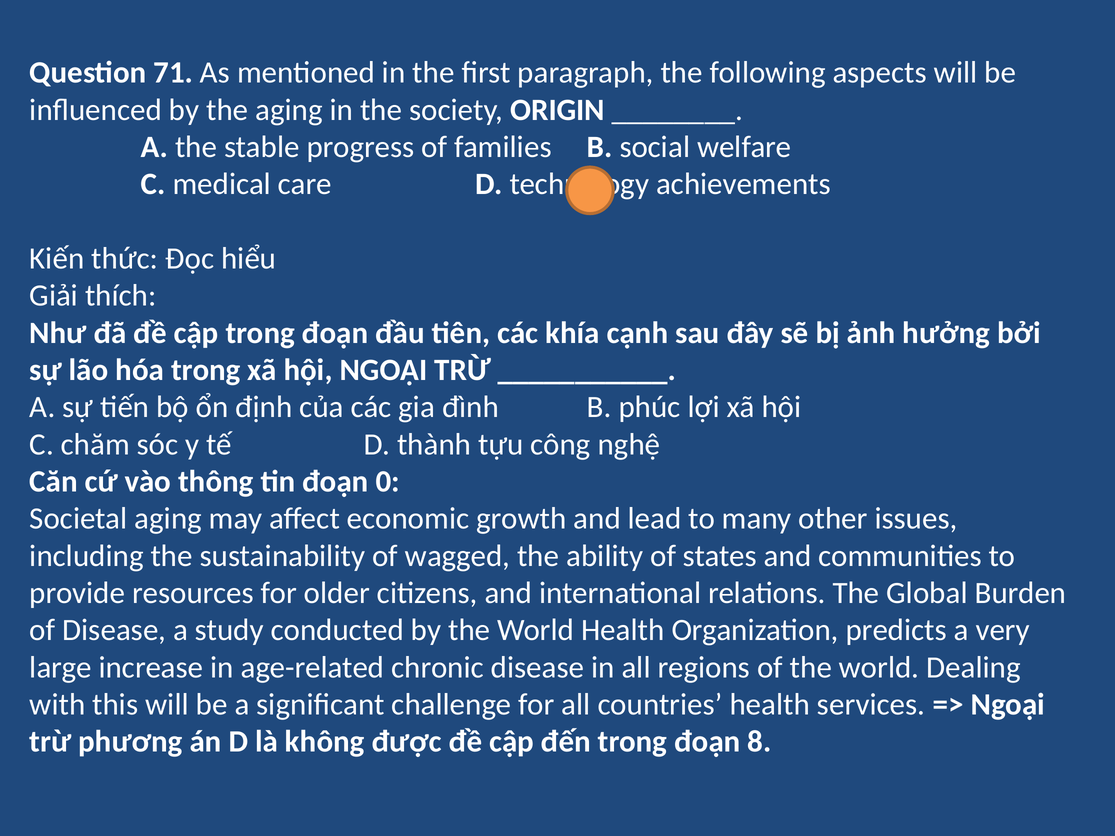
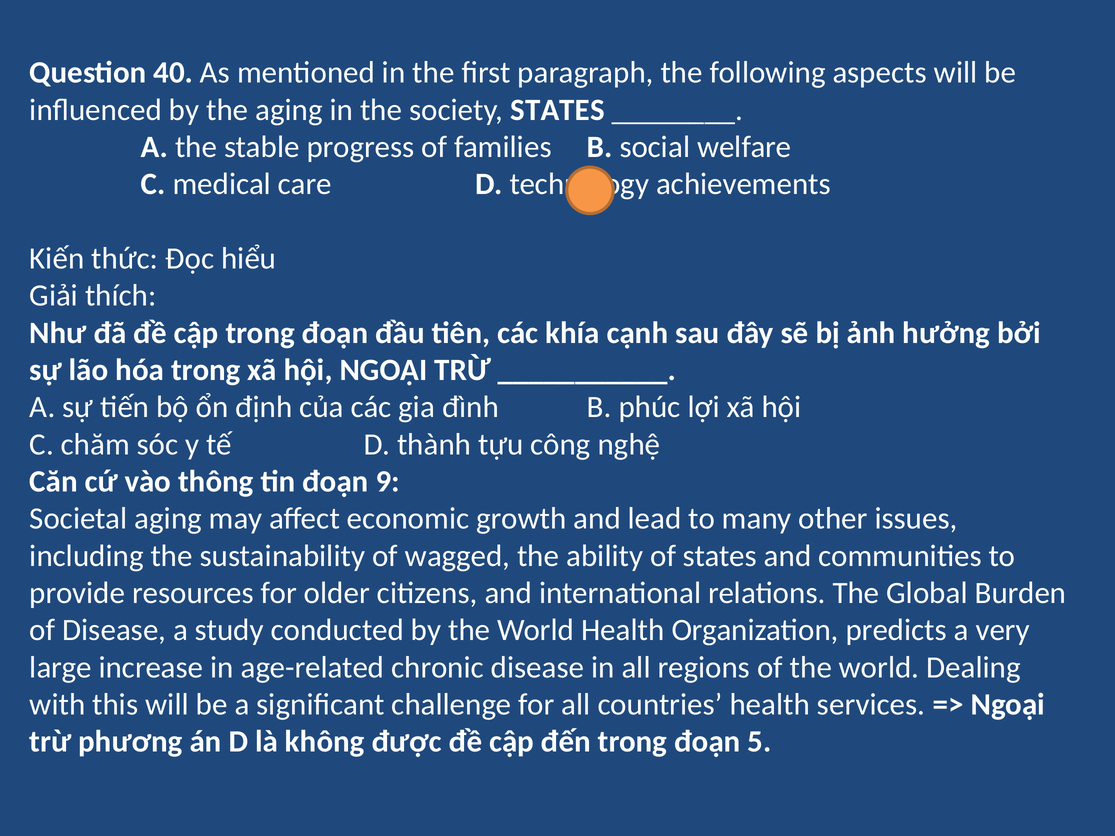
71: 71 -> 40 (173, 73)
society ORIGIN: ORIGIN -> STATES (558, 110)
0: 0 -> 9 (388, 482)
8: 8 -> 5 (760, 742)
